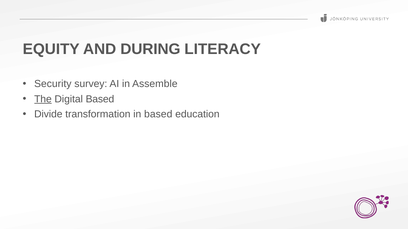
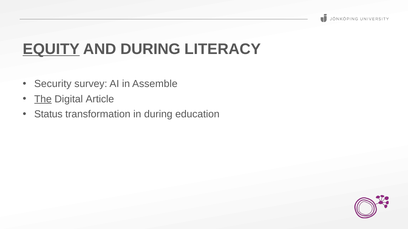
EQUITY underline: none -> present (51, 49)
Digital Based: Based -> Article (100, 99)
Divide: Divide -> Status (48, 114)
in based: based -> during (158, 114)
